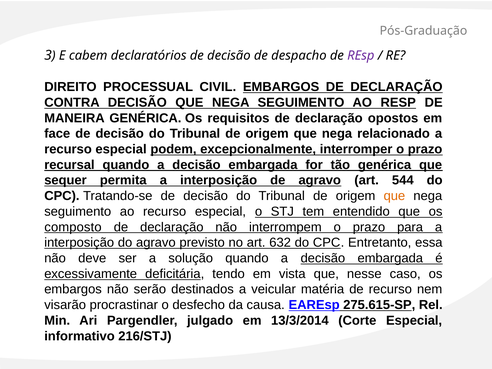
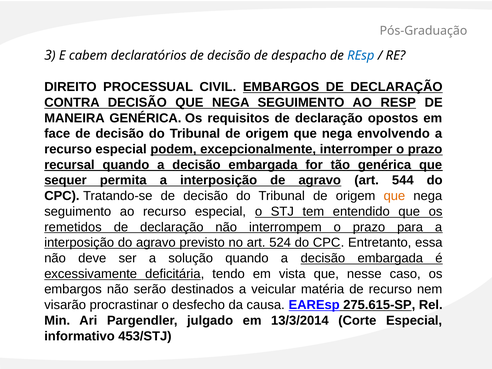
REsp colour: purple -> blue (361, 56)
relacionado: relacionado -> envolvendo (393, 134)
composto: composto -> remetidos (73, 227)
632: 632 -> 524 (280, 243)
216/STJ: 216/STJ -> 453/STJ (145, 336)
